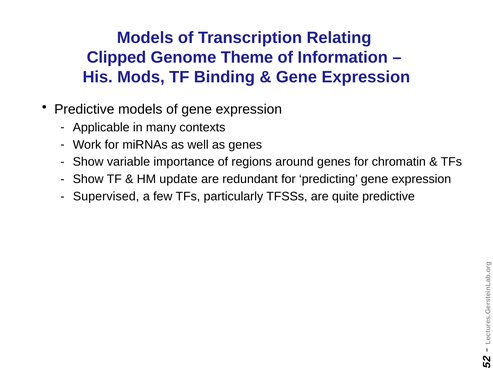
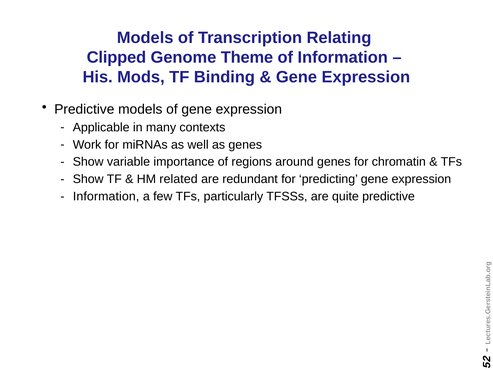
update: update -> related (179, 179)
Supervised: Supervised -> Information (106, 196)
